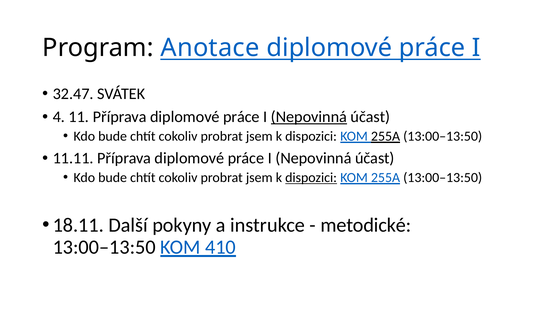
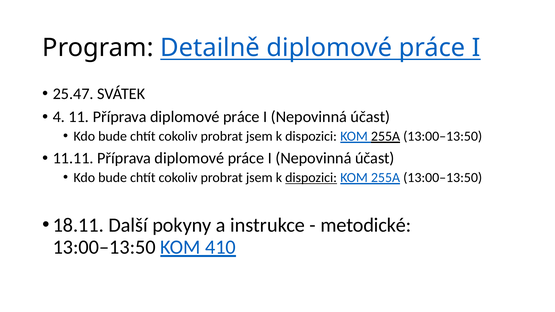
Anotace: Anotace -> Detailně (210, 48)
32.47: 32.47 -> 25.47 (73, 94)
Nepovinná underline: present -> none (309, 117)
